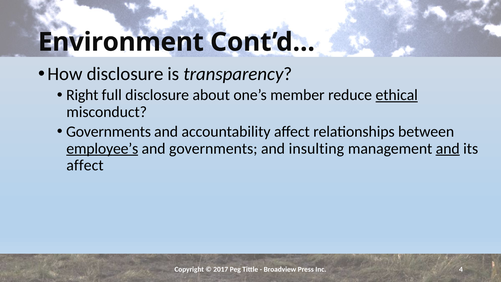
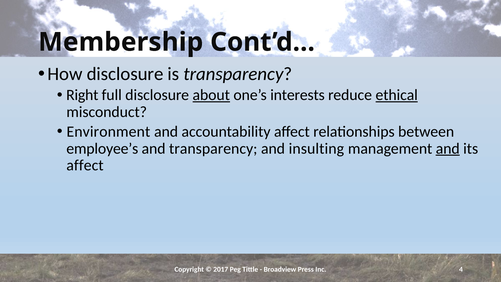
Environment: Environment -> Membership (121, 42)
about underline: none -> present (211, 95)
member: member -> interests (298, 95)
Governments: Governments -> Environment (108, 132)
employee’s underline: present -> none (102, 148)
and governments: governments -> transparency (213, 148)
